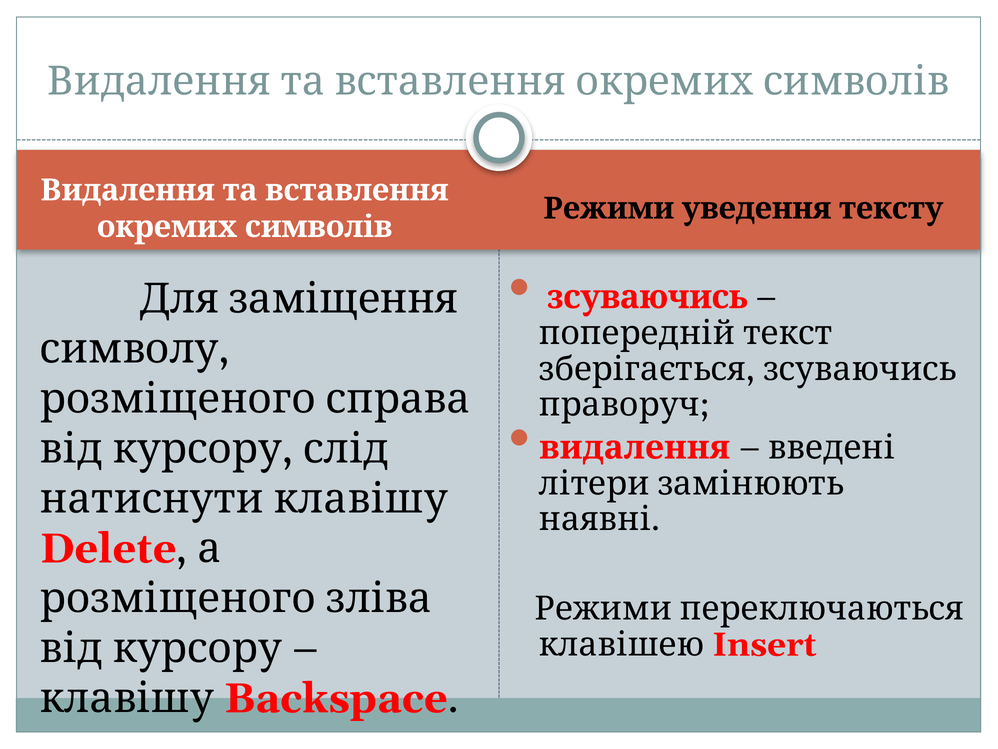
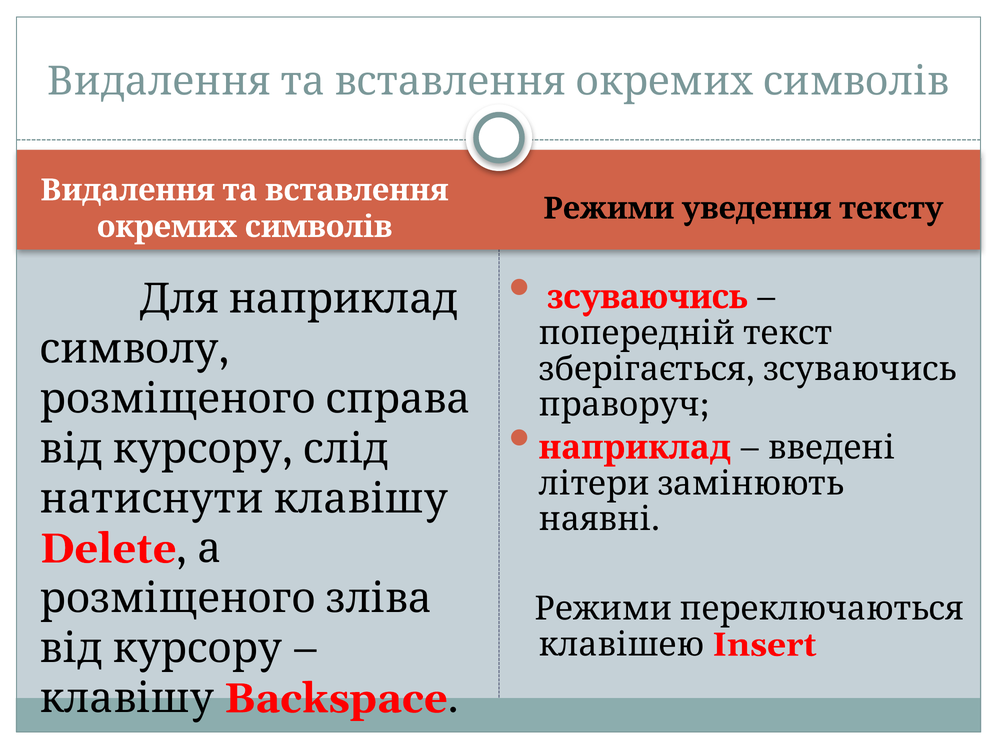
Для заміщення: заміщення -> наприклад (344, 299)
видалення: видалення -> наприклад (635, 447)
